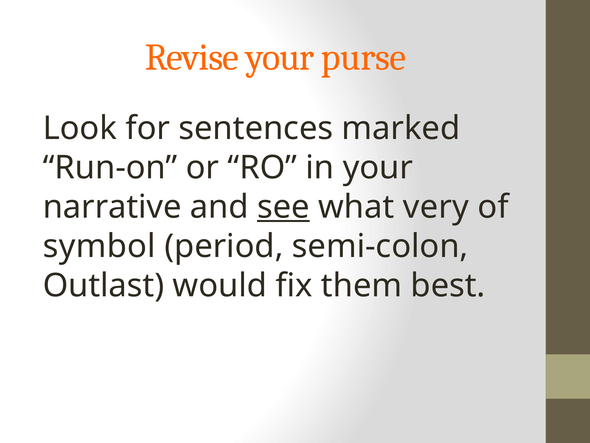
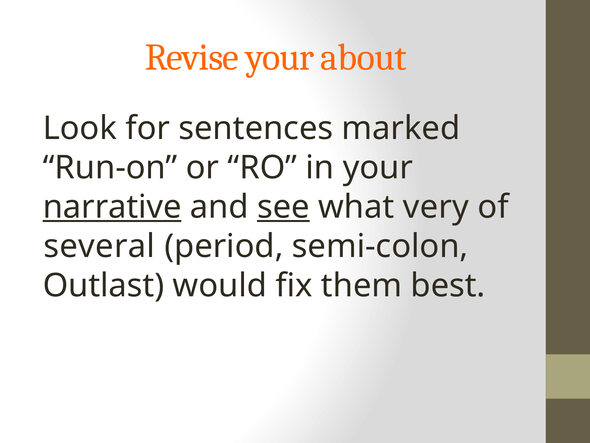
purse: purse -> about (364, 57)
narrative underline: none -> present (112, 207)
symbol: symbol -> several (99, 246)
